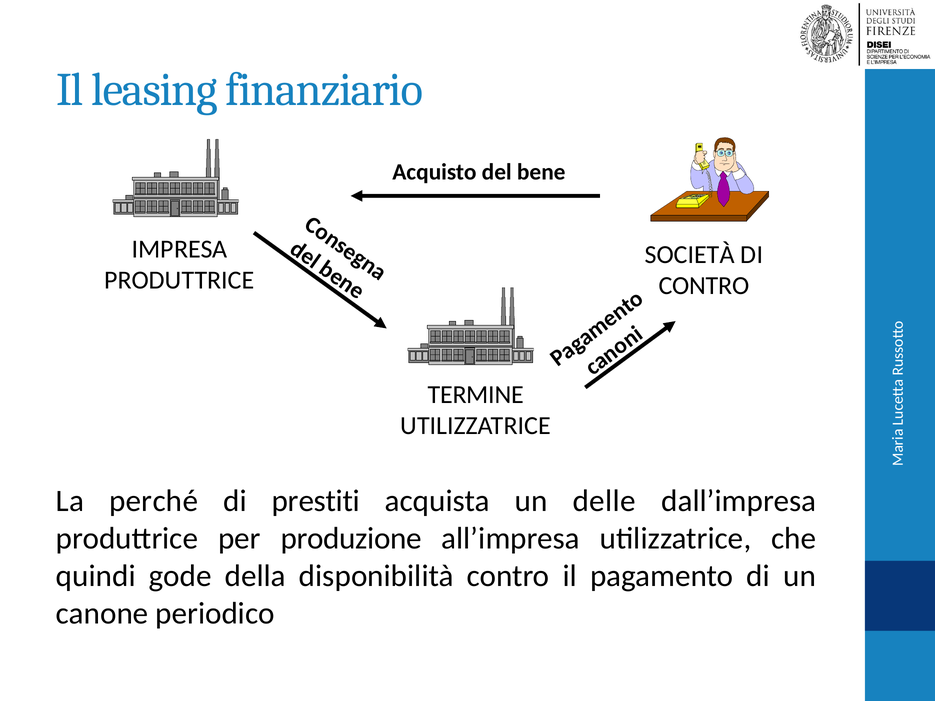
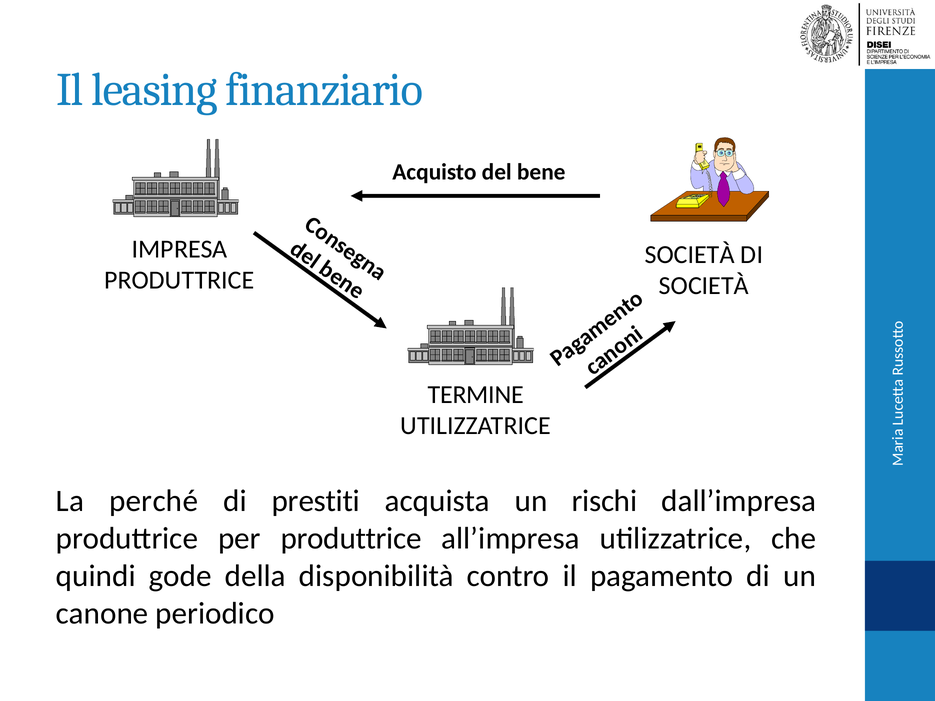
CONTRO: CONTRO -> SOCIETÀ (704, 286)
delle: delle -> rischi (605, 501)
per produzione: produzione -> produttrice (351, 539)
